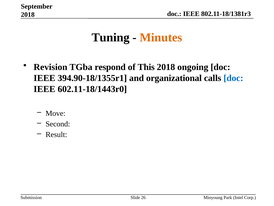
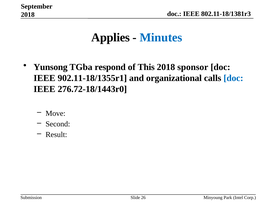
Tuning: Tuning -> Applies (111, 37)
Minutes colour: orange -> blue (161, 37)
Revision: Revision -> Yunsong (51, 67)
ongoing: ongoing -> sponsor (193, 67)
394.90-18/1355r1: 394.90-18/1355r1 -> 902.11-18/1355r1 (92, 78)
602.11-18/1443r0: 602.11-18/1443r0 -> 276.72-18/1443r0 (92, 89)
